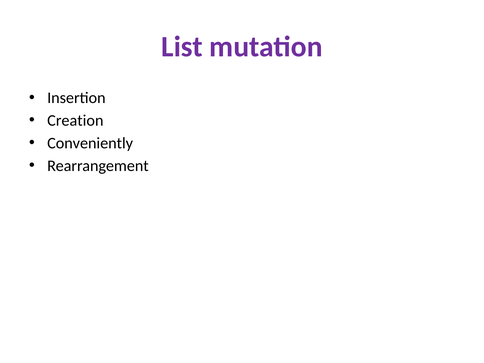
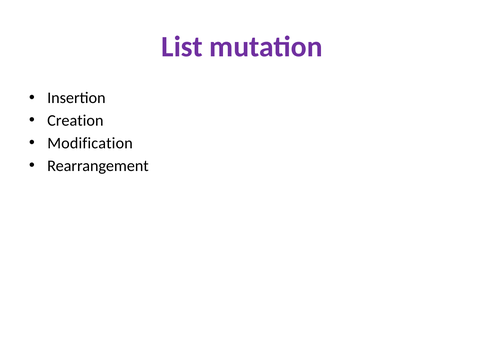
Conveniently: Conveniently -> Modification (90, 143)
